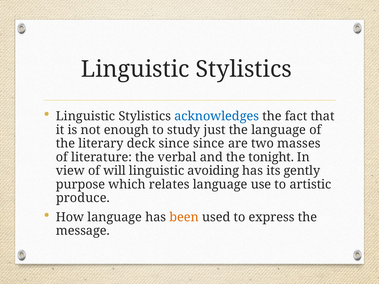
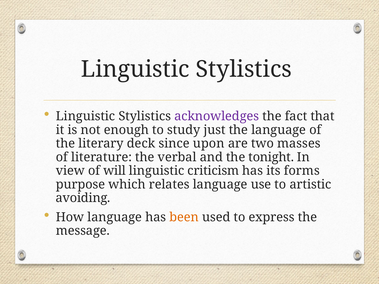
acknowledges colour: blue -> purple (217, 116)
since since: since -> upon (209, 144)
avoiding: avoiding -> criticism (213, 171)
gently: gently -> forms (302, 171)
produce: produce -> avoiding (83, 198)
